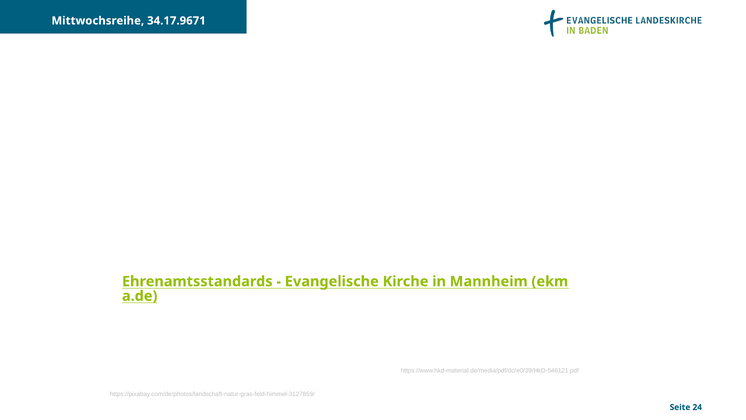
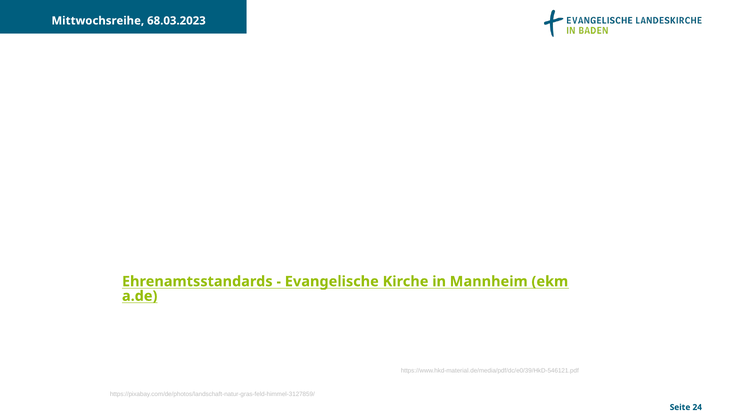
34.17.9671: 34.17.9671 -> 68.03.2023 (176, 21)
